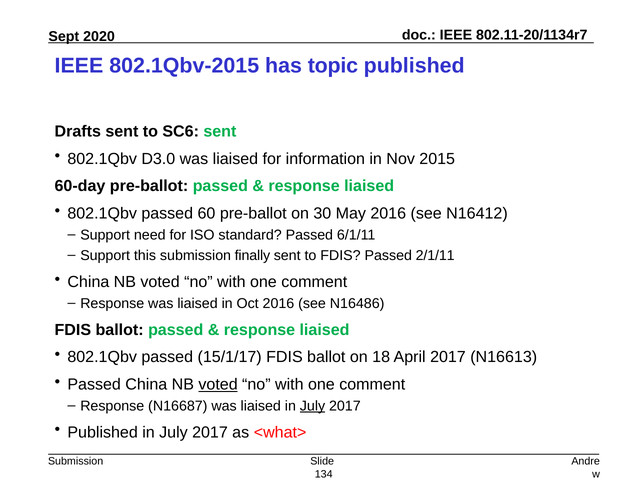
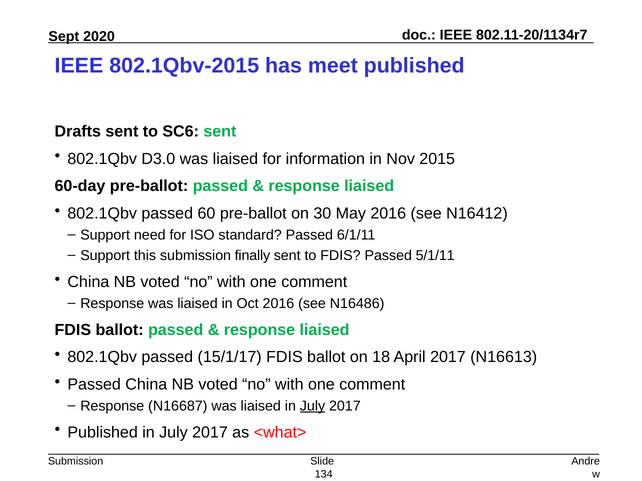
topic: topic -> meet (333, 66)
2/1/11: 2/1/11 -> 5/1/11 (435, 256)
voted underline: present -> none (218, 385)
